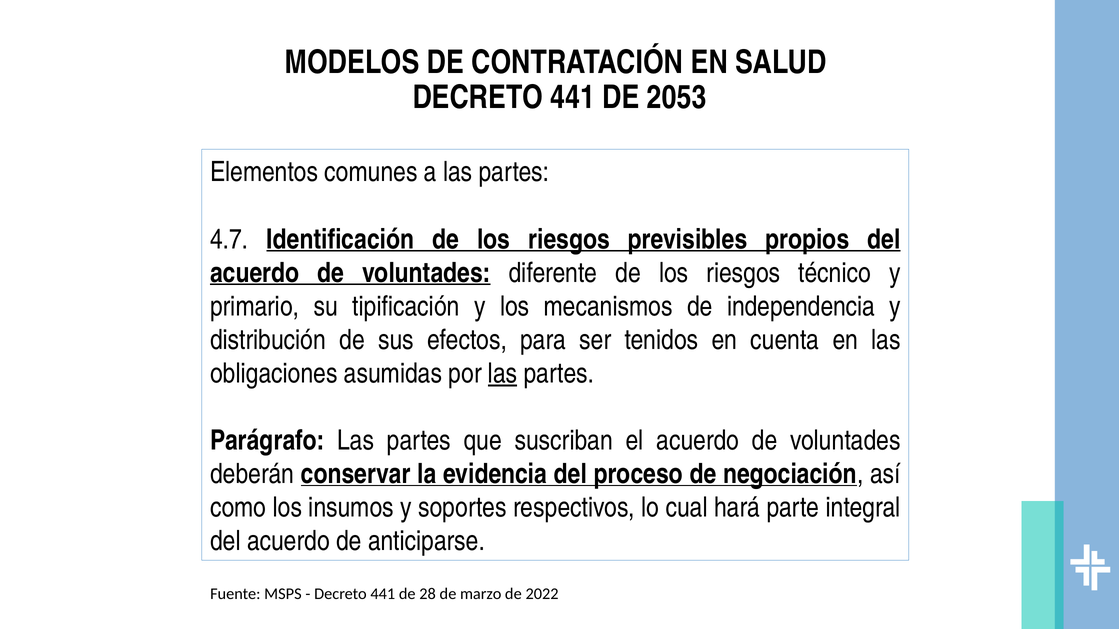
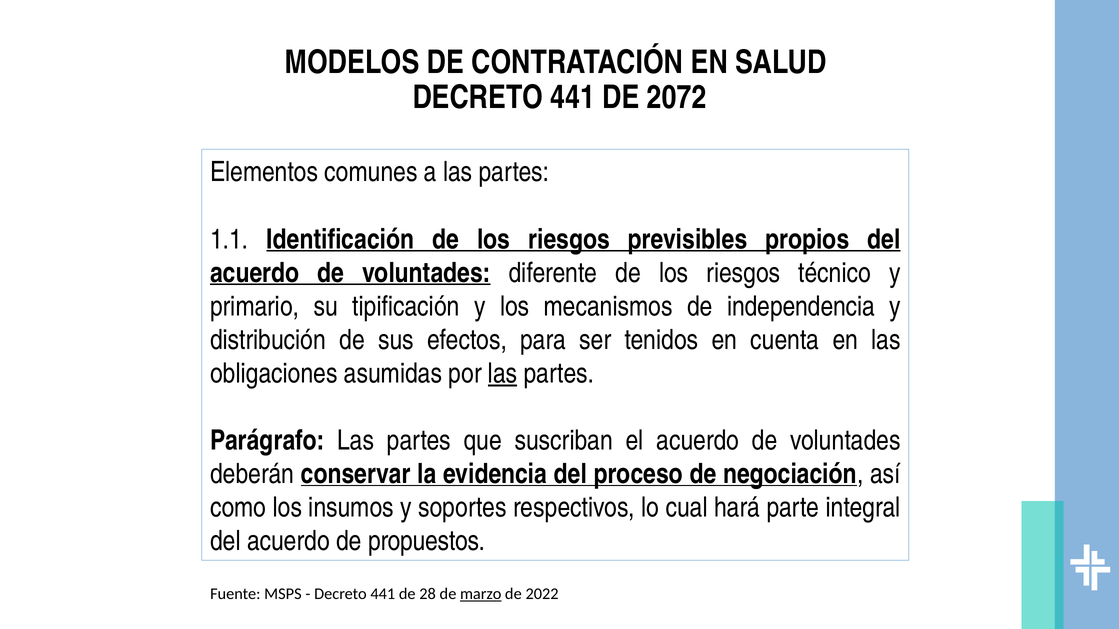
2053: 2053 -> 2072 (677, 98)
4.7: 4.7 -> 1.1 (229, 239)
anticiparse: anticiparse -> propuestos (427, 542)
marzo underline: none -> present (481, 594)
